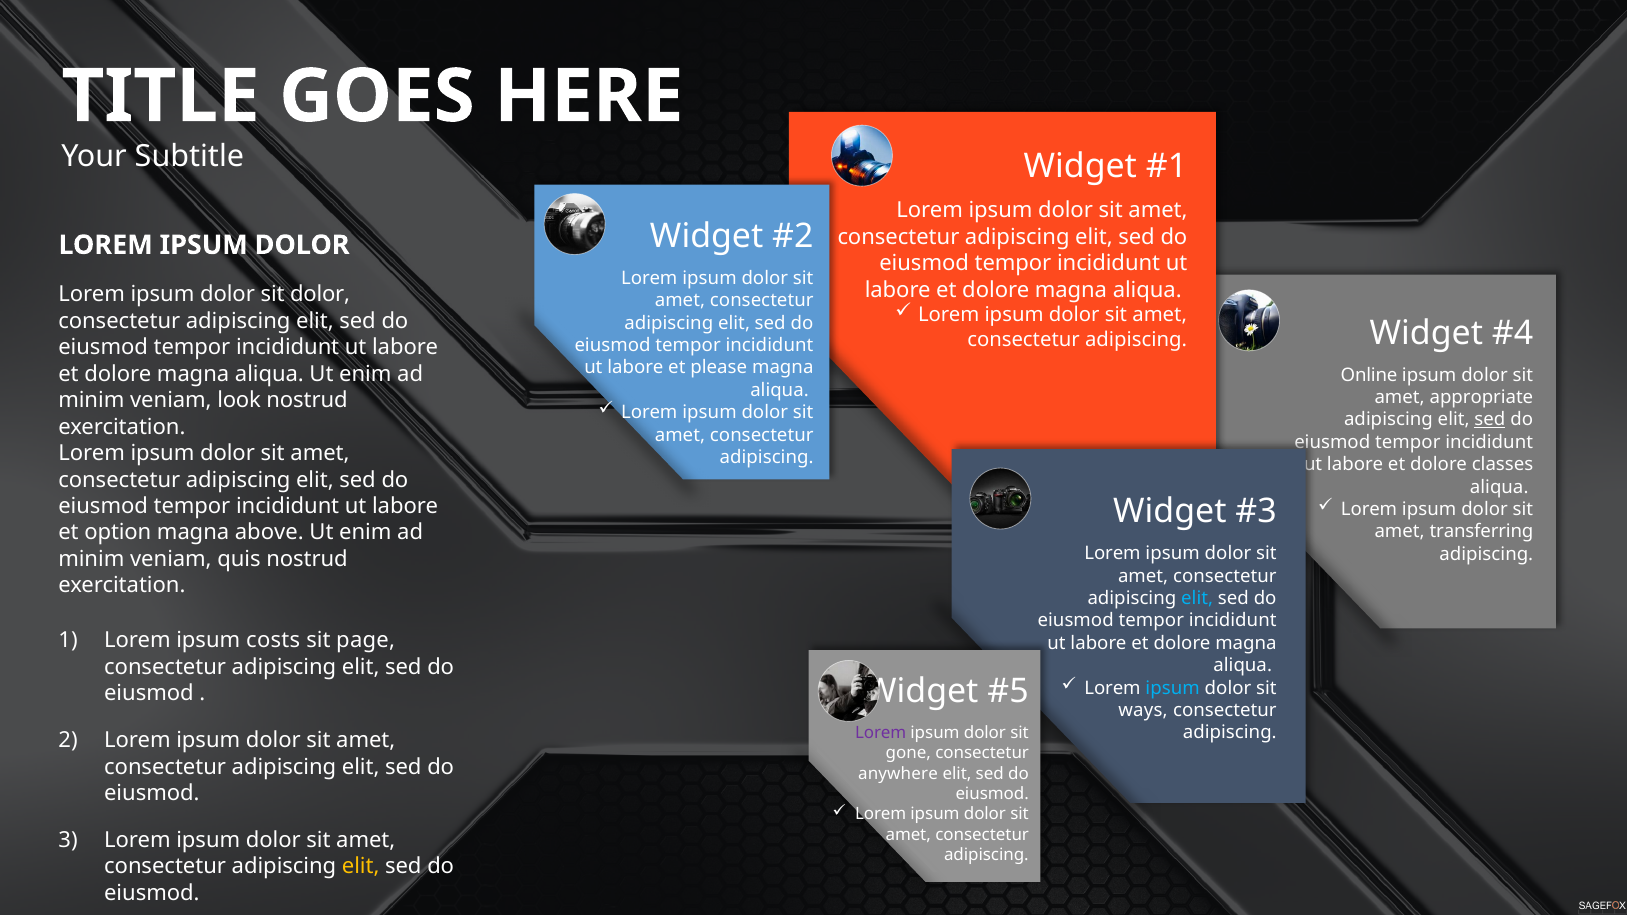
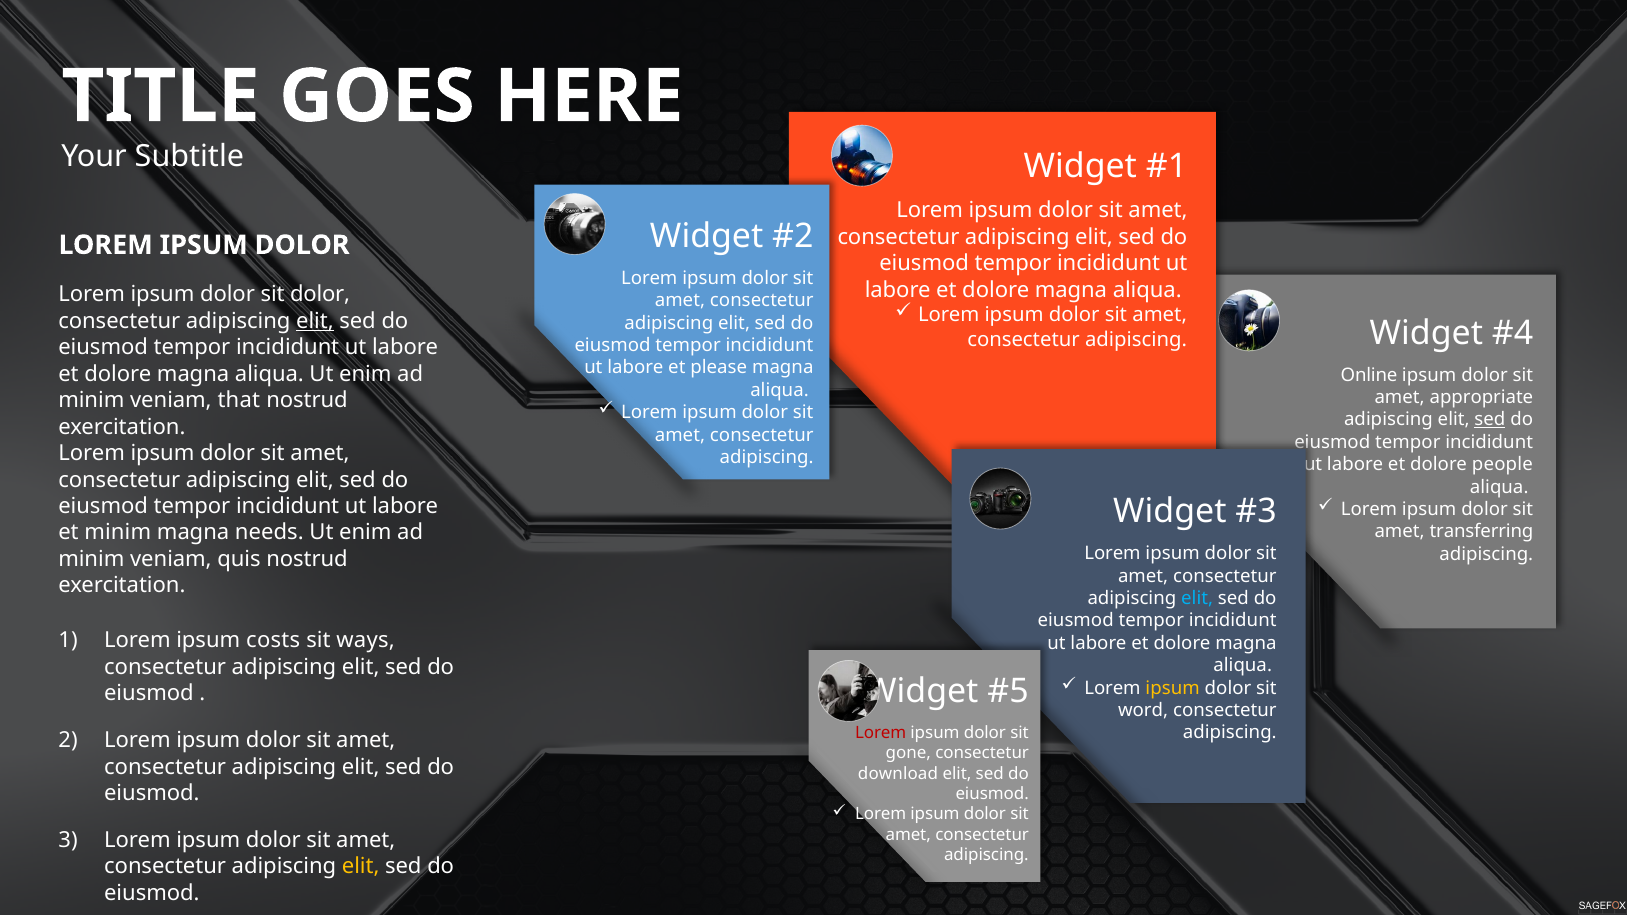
elit underline: none -> present (315, 321)
look: look -> that (239, 400)
classes: classes -> people (1502, 465)
et option: option -> minim (118, 533)
above: above -> needs (269, 533)
page: page -> ways (366, 641)
ipsum colour: light blue -> yellow (1173, 688)
ways: ways -> word (1143, 710)
Lorem colour: purple -> red (881, 733)
anywhere: anywhere -> download (898, 774)
